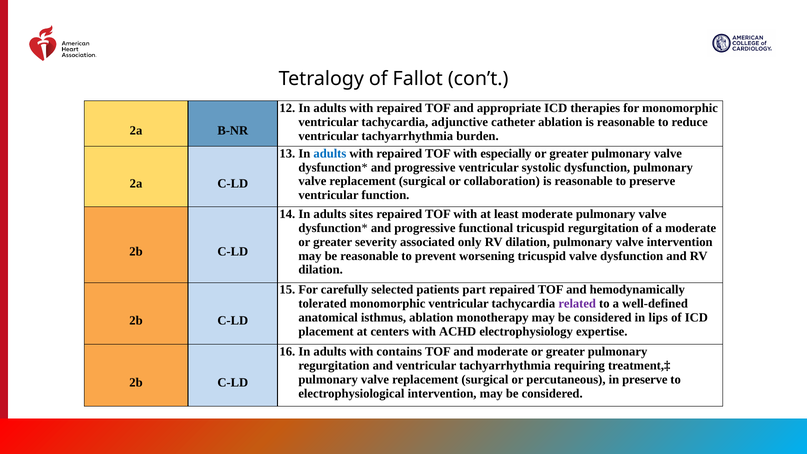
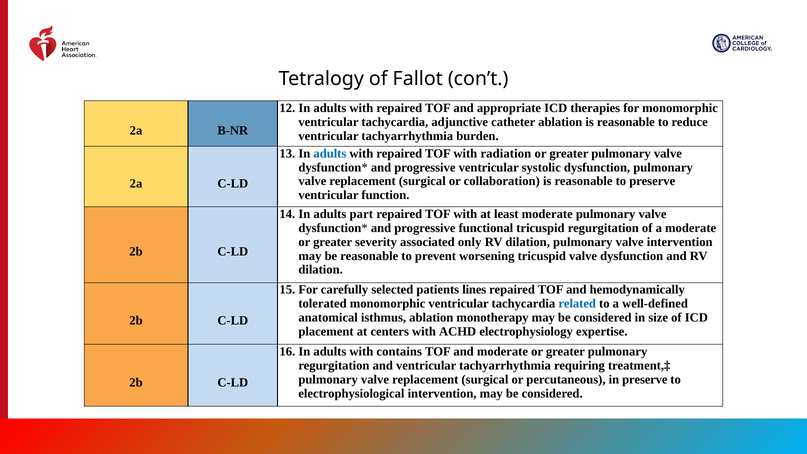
especially: especially -> radiation (506, 153)
sites: sites -> part (361, 214)
part: part -> lines (474, 290)
related colour: purple -> blue (577, 304)
lips: lips -> size (658, 318)
